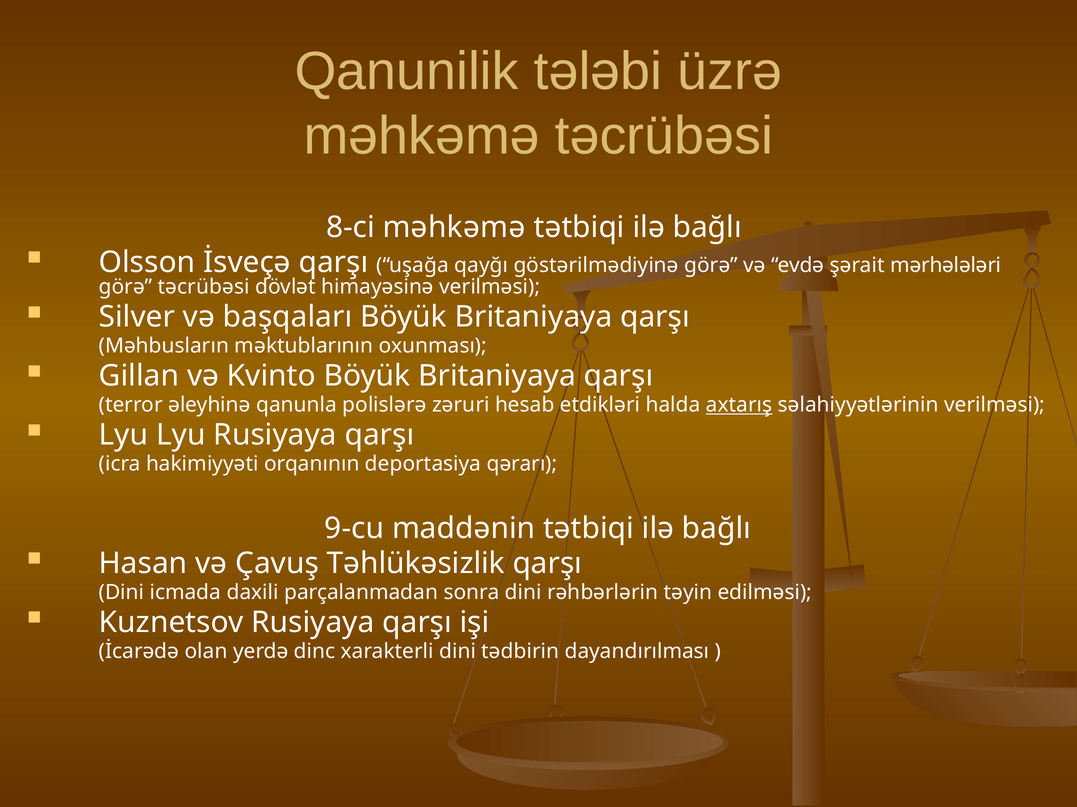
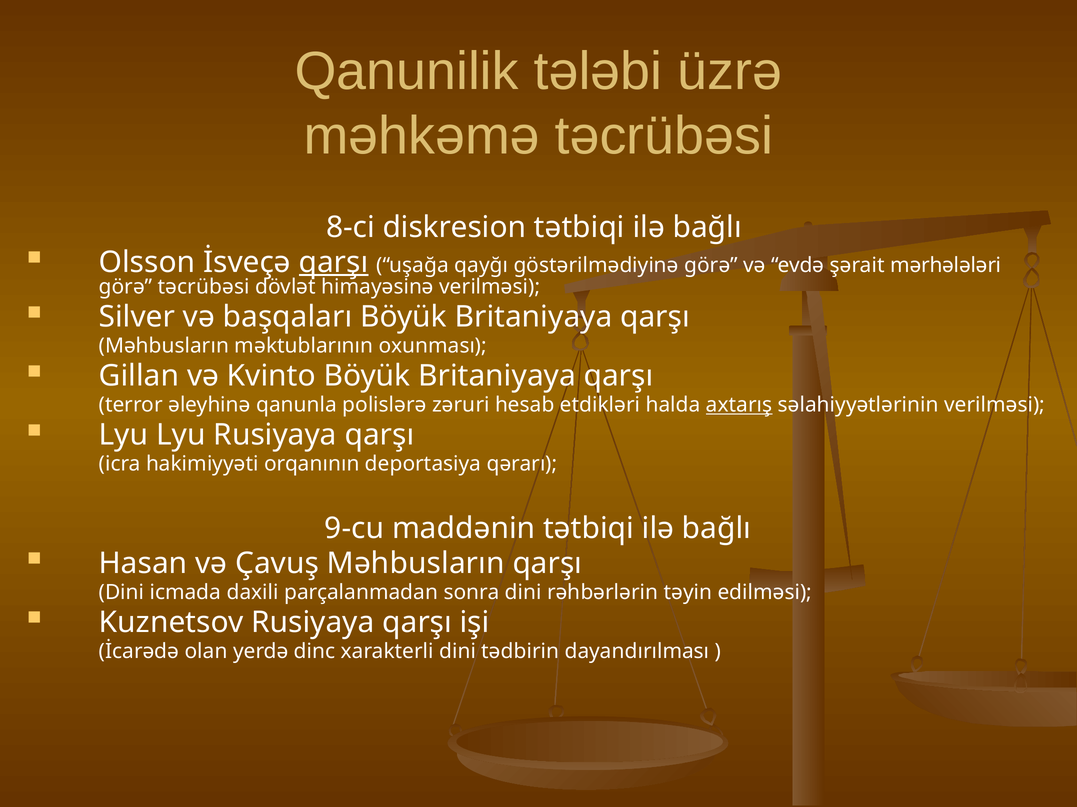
8-ci məhkəmə: məhkəmə -> diskresion (454, 228)
qarşı underline: none -> present (334, 262)
Çavuş Təhlükəsizlik: Təhlükəsizlik -> Məhbusların (416, 564)
